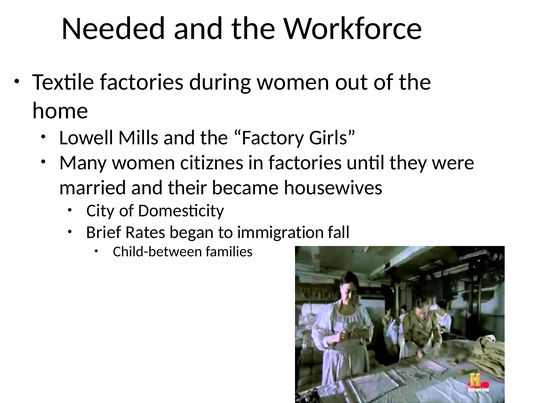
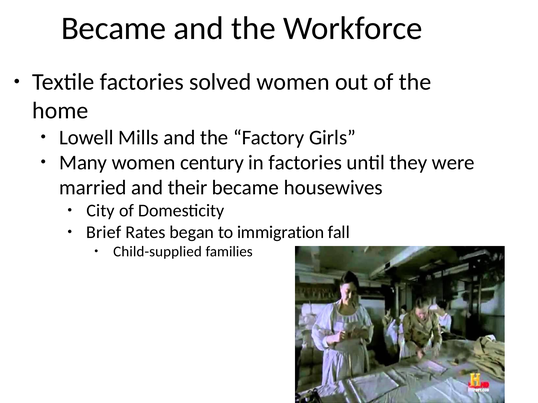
Needed: Needed -> Became (114, 28)
during: during -> solved (220, 82)
citiznes: citiznes -> century (212, 163)
Child-between: Child-between -> Child-supplied (158, 252)
